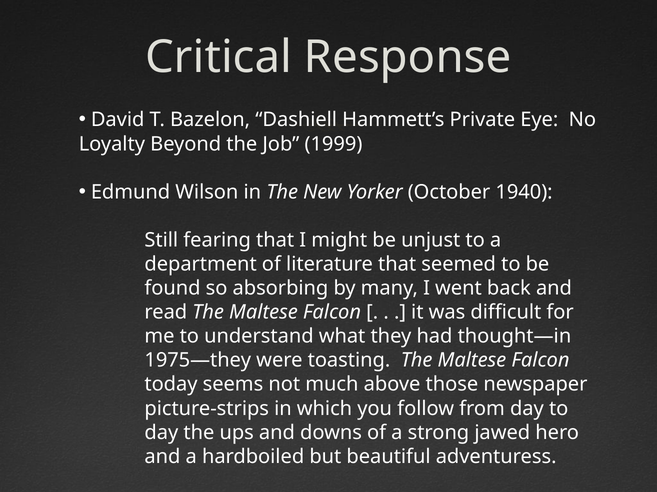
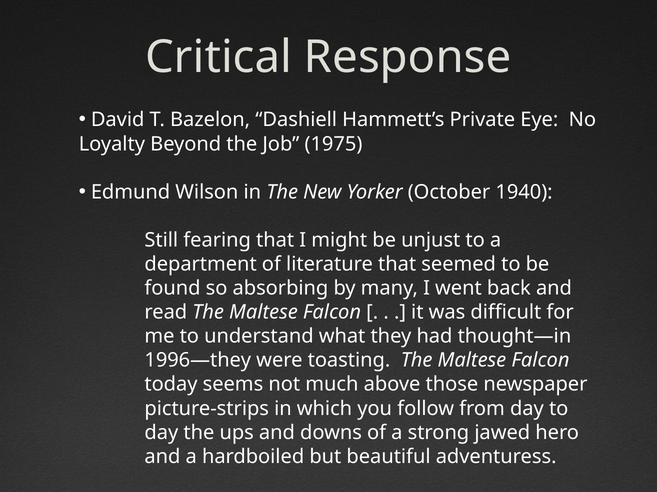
1999: 1999 -> 1975 (333, 144)
1975—they: 1975—they -> 1996—they (198, 361)
